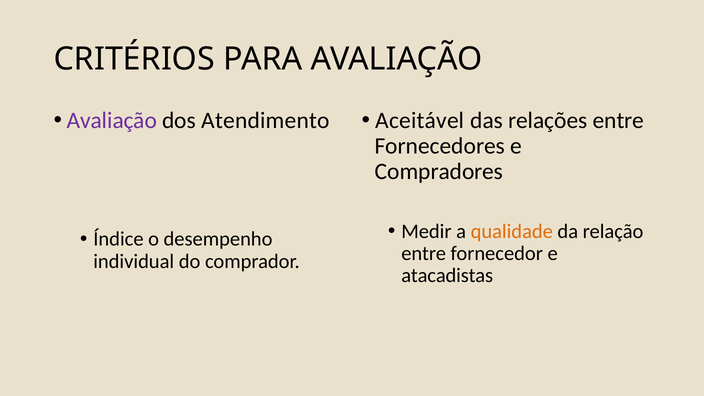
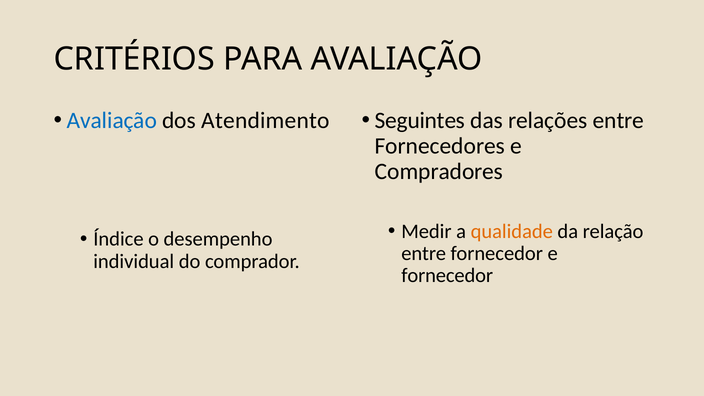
Avaliação colour: purple -> blue (112, 121)
Aceitável: Aceitável -> Seguintes (420, 121)
atacadistas: atacadistas -> fornecedor (447, 276)
